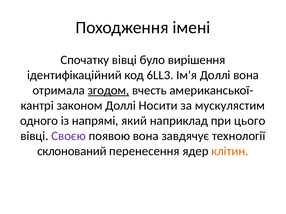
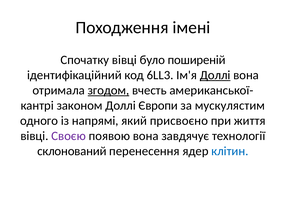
вирішення: вирішення -> поширеній (197, 60)
Доллі underline: none -> present (215, 75)
Носити: Носити -> Європи (158, 106)
наприклад: наприклад -> присвоєно (179, 121)
цього: цього -> життя (250, 121)
клітин colour: orange -> blue (230, 152)
